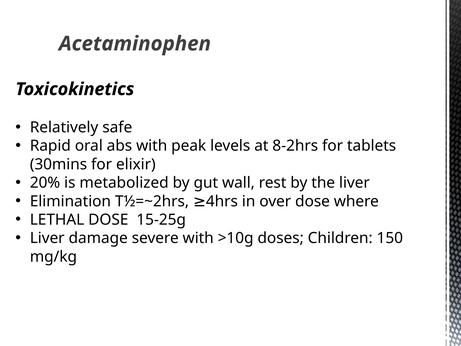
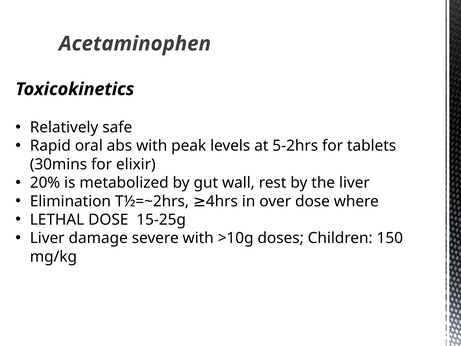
8-2hrs: 8-2hrs -> 5-2hrs (295, 146)
